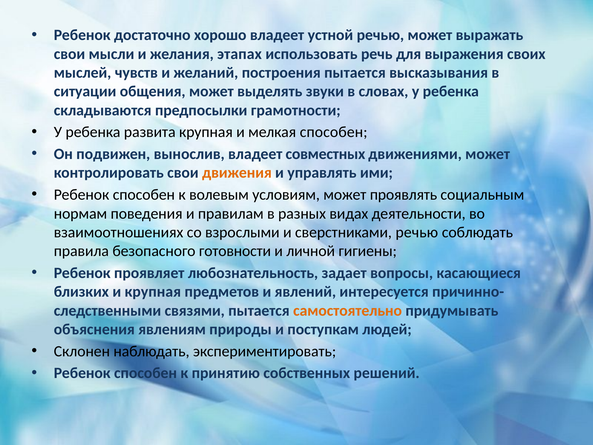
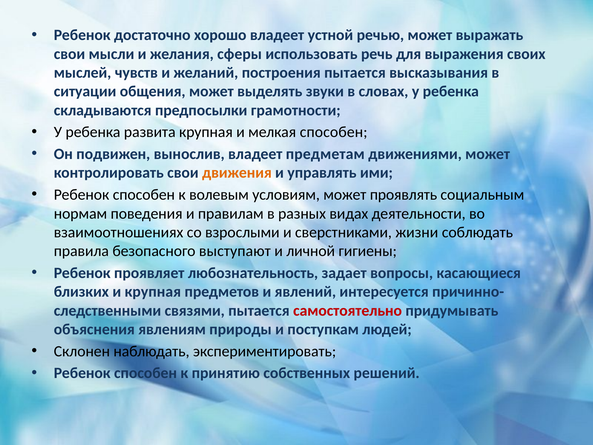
этапах: этапах -> сферы (240, 54)
совместных: совместных -> предметам (325, 154)
сверстниками речью: речью -> жизни (417, 232)
готовности: готовности -> выступают (235, 251)
самостоятельно colour: orange -> red (348, 310)
